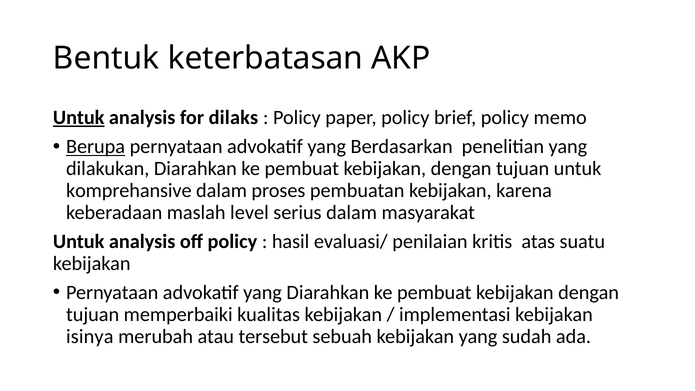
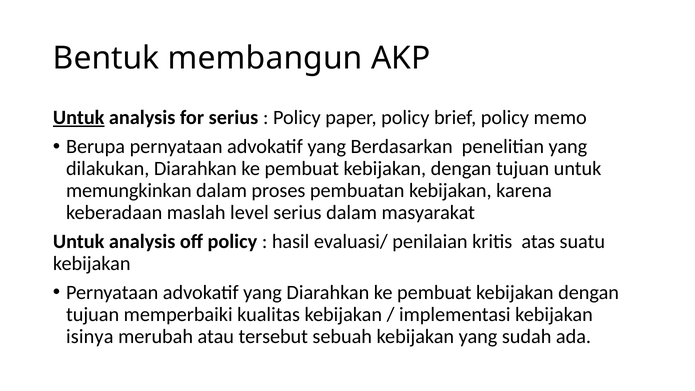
keterbatasan: keterbatasan -> membangun (265, 58)
for dilaks: dilaks -> serius (233, 118)
Berupa underline: present -> none (96, 147)
komprehansive: komprehansive -> memungkinkan (129, 190)
